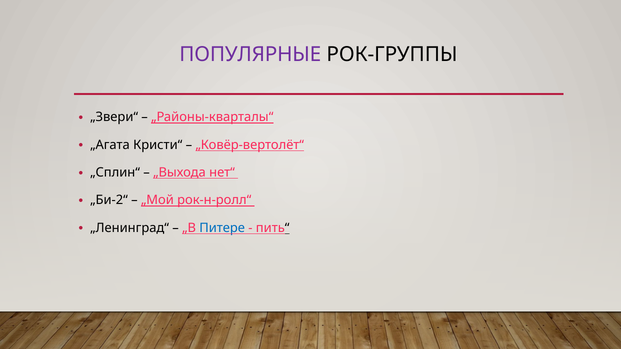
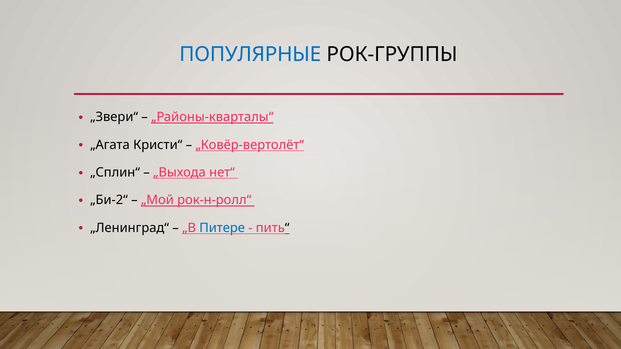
ПОПУЛЯРНЫЕ colour: purple -> blue (250, 54)
